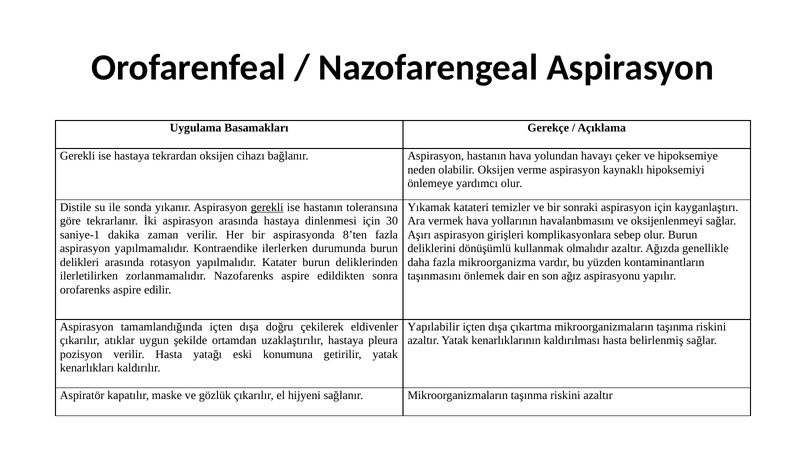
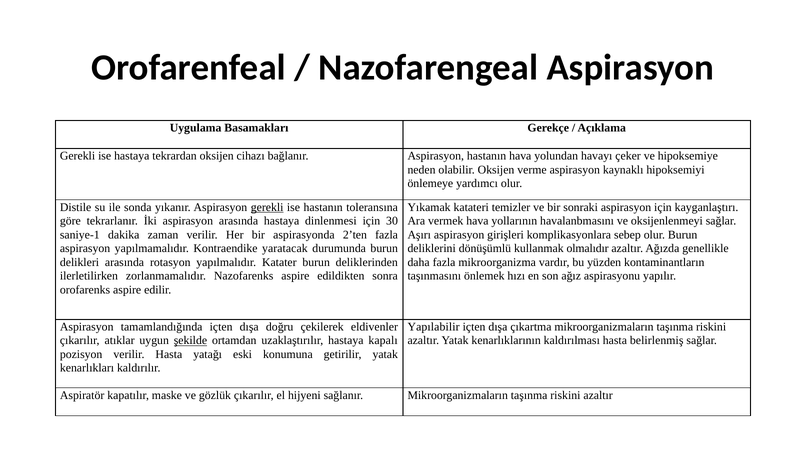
8’ten: 8’ten -> 2’ten (355, 235)
ilerlerken: ilerlerken -> yaratacak (285, 249)
dair: dair -> hızı (516, 276)
şekilde underline: none -> present (190, 341)
pleura: pleura -> kapalı (383, 341)
